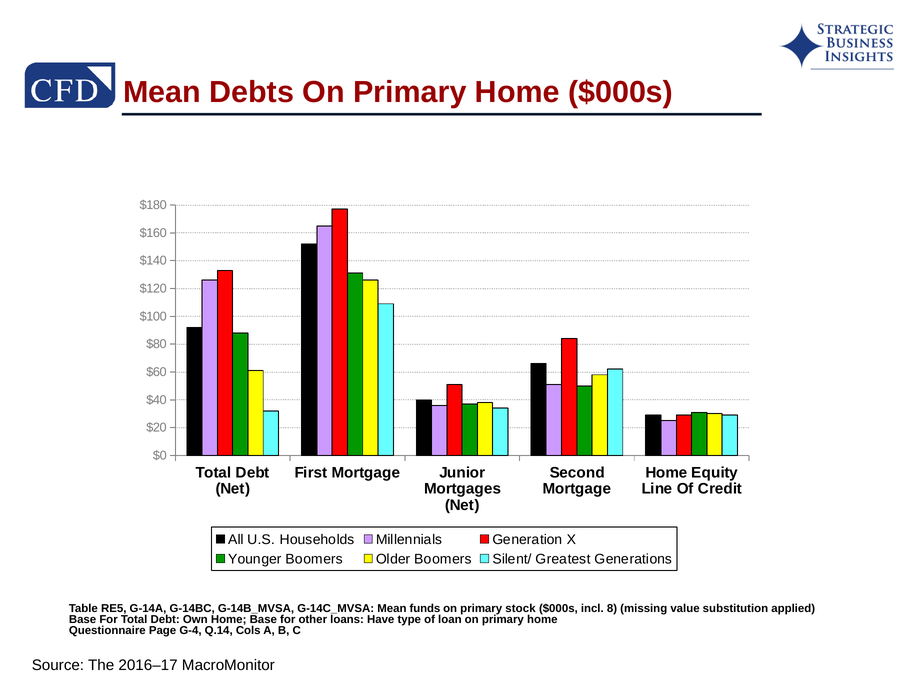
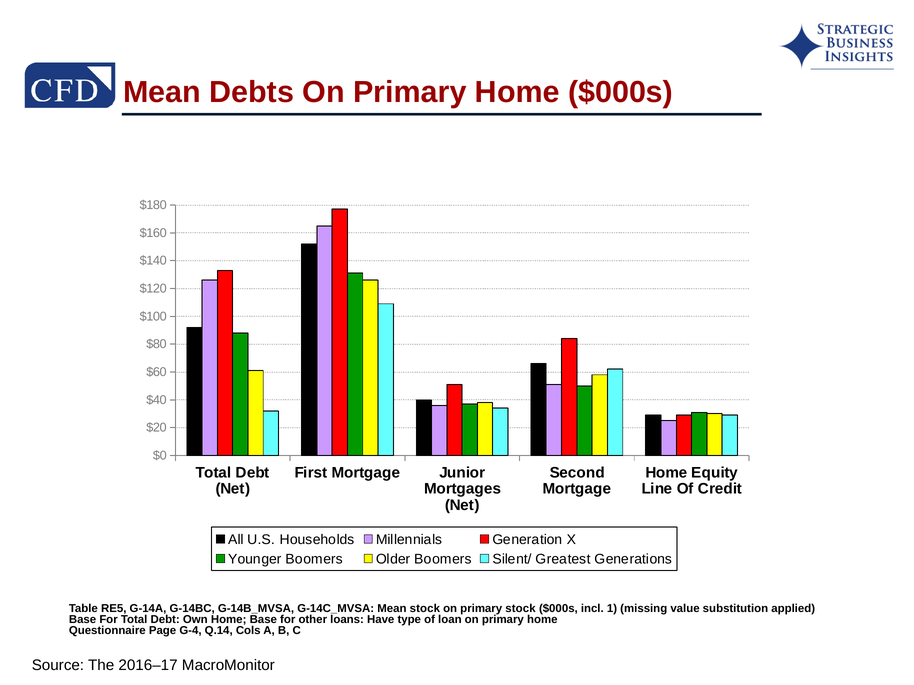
Mean funds: funds -> stock (425, 609)
8: 8 -> 1 (612, 609)
